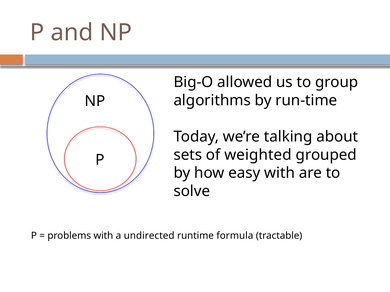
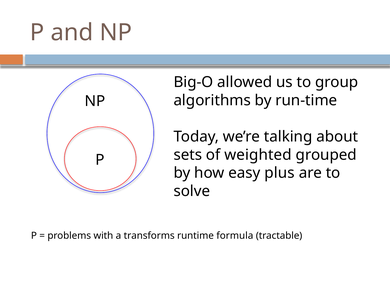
easy with: with -> plus (280, 173)
undirected: undirected -> transforms (149, 236)
